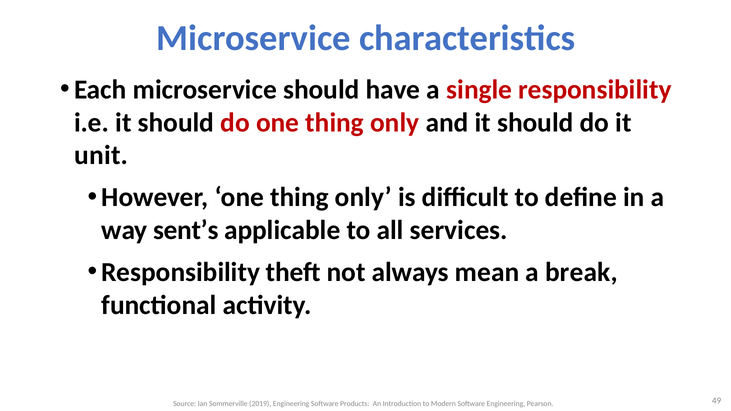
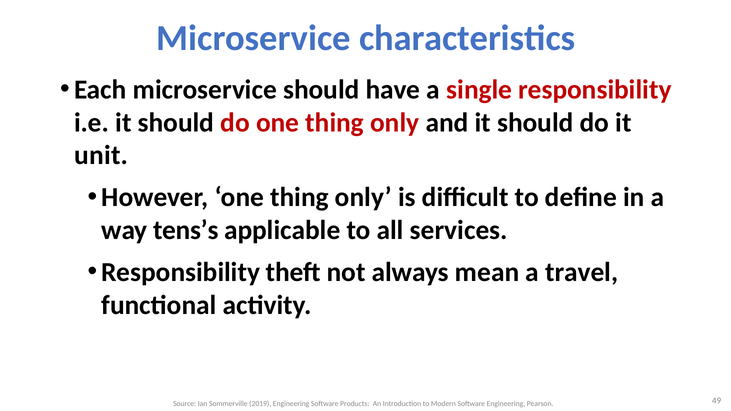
sent’s: sent’s -> tens’s (186, 230)
break: break -> travel (582, 272)
